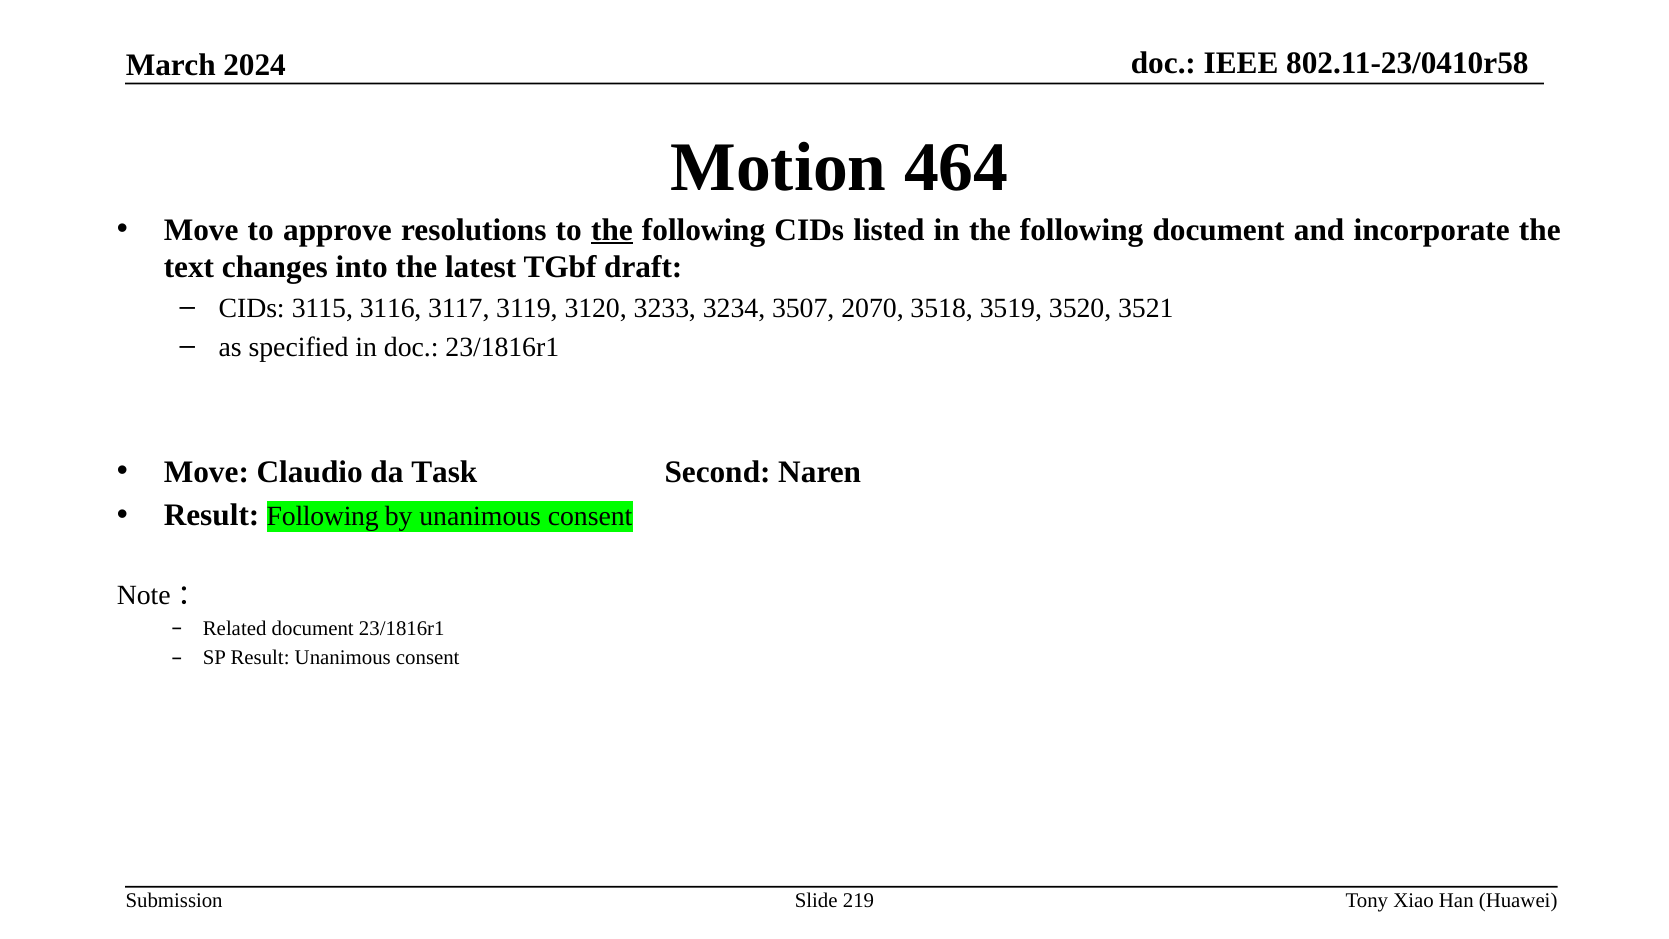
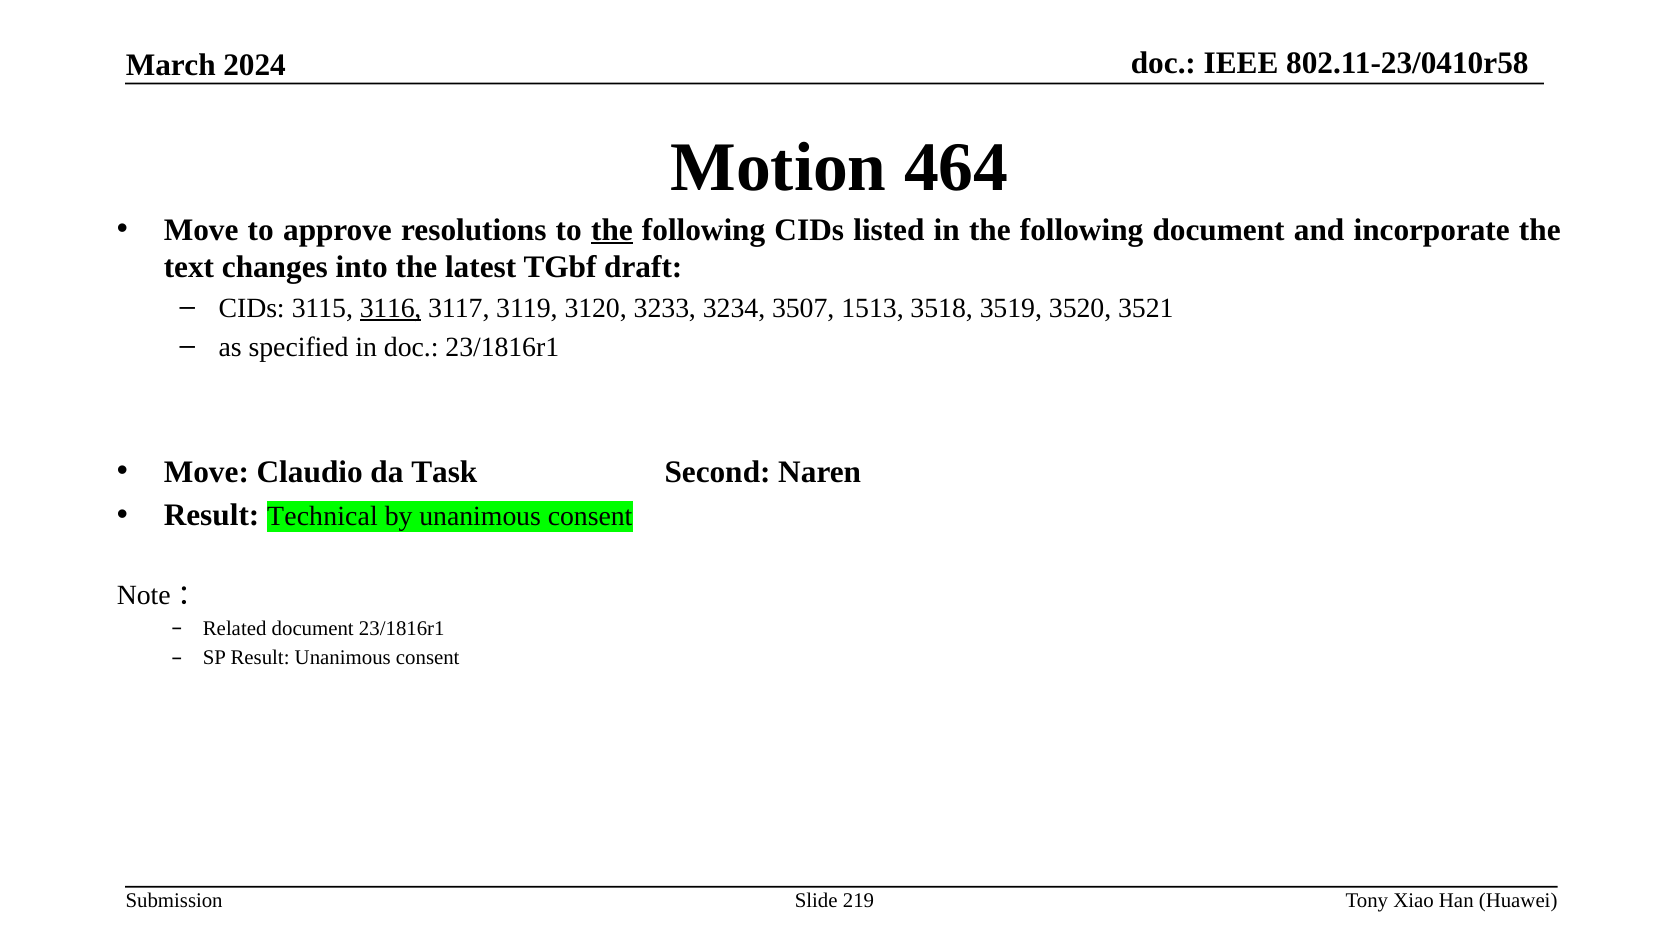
3116 underline: none -> present (391, 308)
2070: 2070 -> 1513 (873, 308)
Result Following: Following -> Technical (323, 517)
